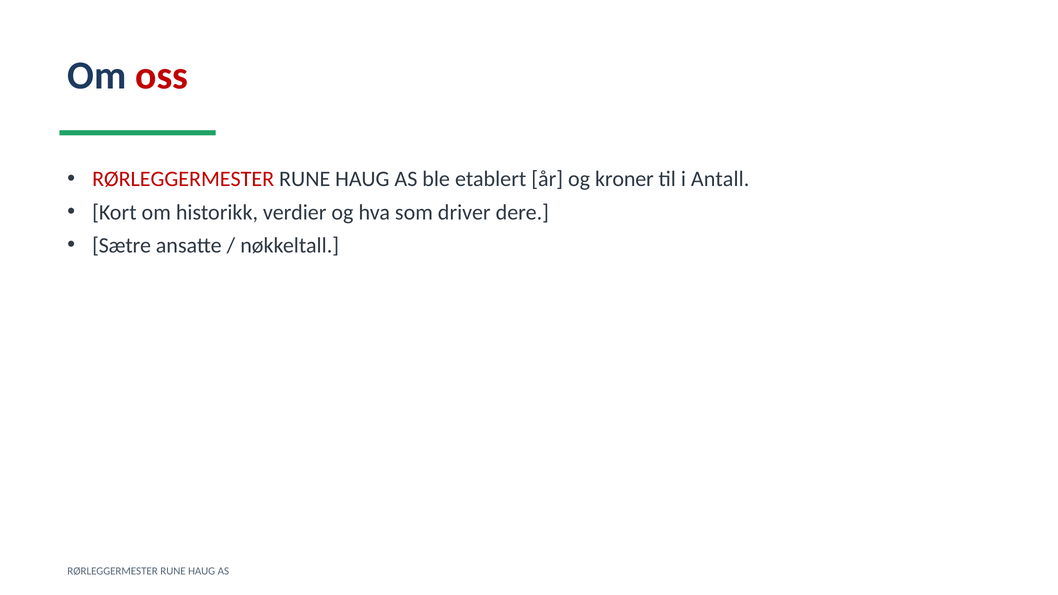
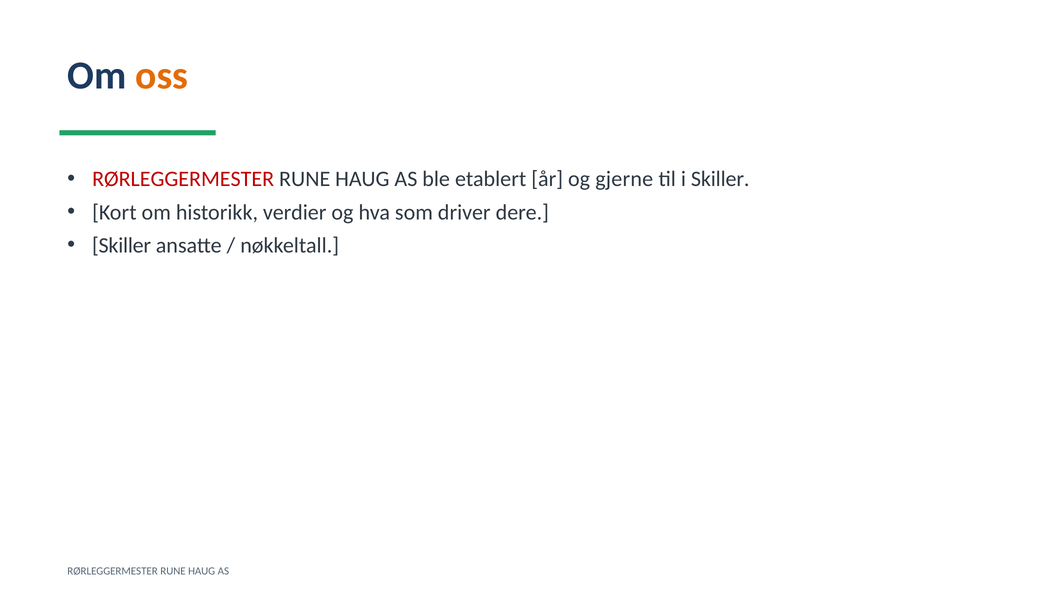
oss colour: red -> orange (162, 76)
kroner: kroner -> gjerne (624, 179)
i Antall: Antall -> Skiller (720, 179)
Sætre: Sætre -> Skiller (122, 245)
